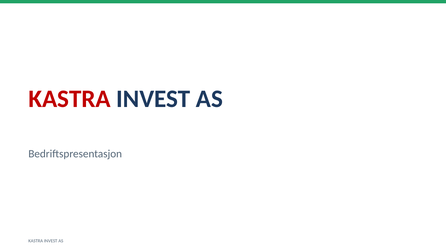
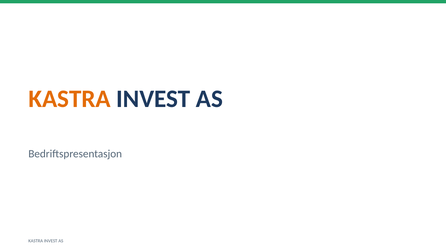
KASTRA colour: red -> orange (70, 99)
